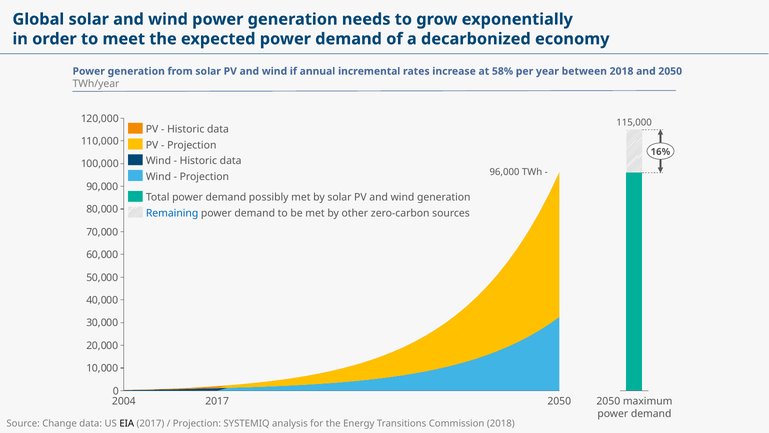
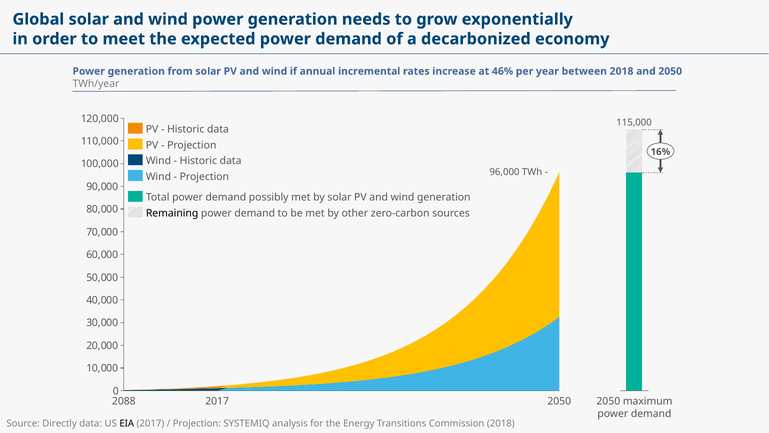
58%: 58% -> 46% (503, 71)
Remaining colour: blue -> black (172, 213)
2004: 2004 -> 2088 (124, 401)
Change: Change -> Directly (60, 423)
